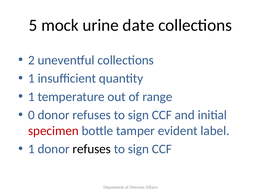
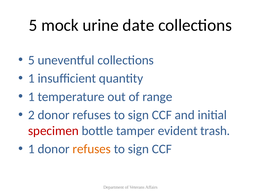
2: 2 -> 5 (31, 60)
0: 0 -> 2 (31, 115)
label: label -> trash (215, 131)
refuses colour: black -> orange (92, 149)
